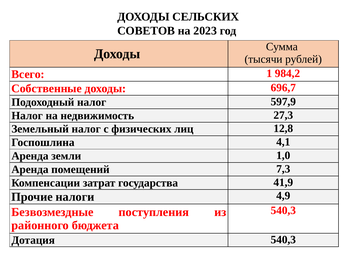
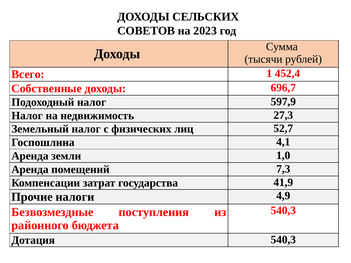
984,2: 984,2 -> 452,4 (287, 74)
12,8: 12,8 -> 52,7 (283, 129)
